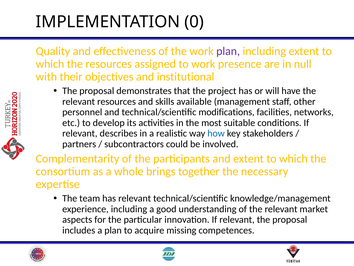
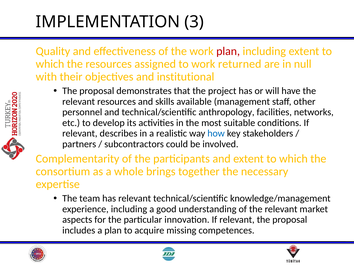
0: 0 -> 3 (194, 22)
plan colour: purple -> red (228, 51)
presence: presence -> returned (240, 64)
modifications: modifications -> anthropology (227, 112)
